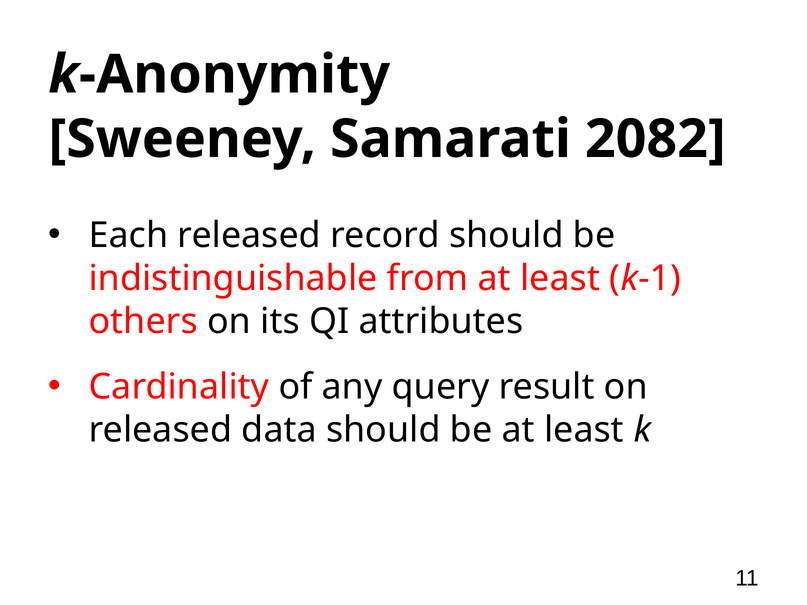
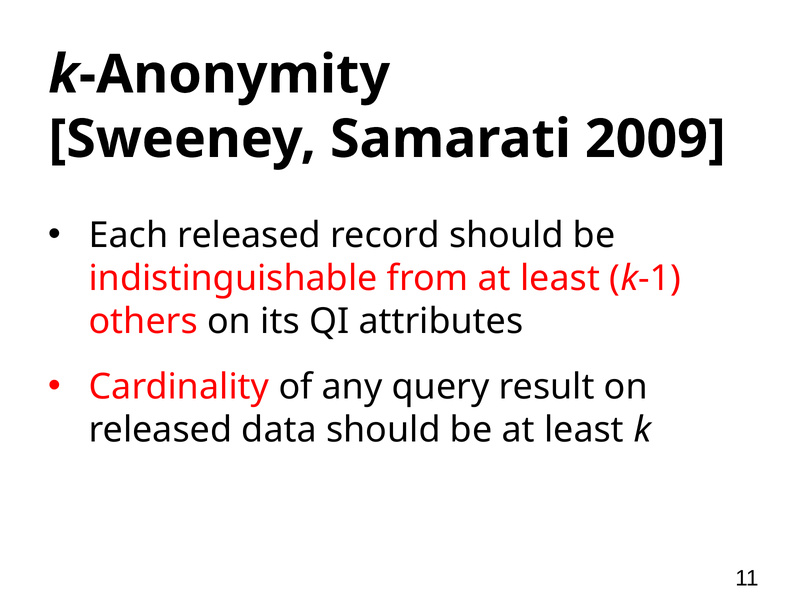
2082: 2082 -> 2009 (655, 139)
